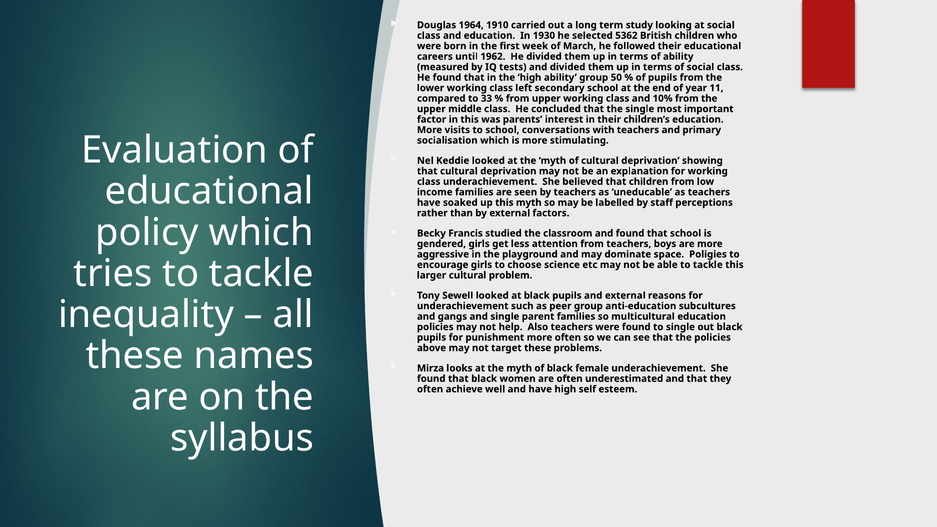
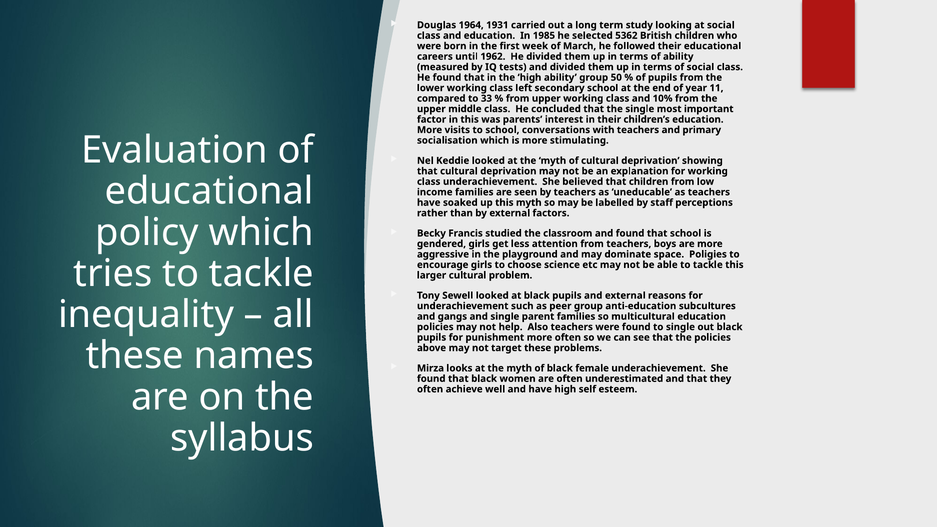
1910: 1910 -> 1931 (497, 25)
1930: 1930 -> 1985 (544, 36)
